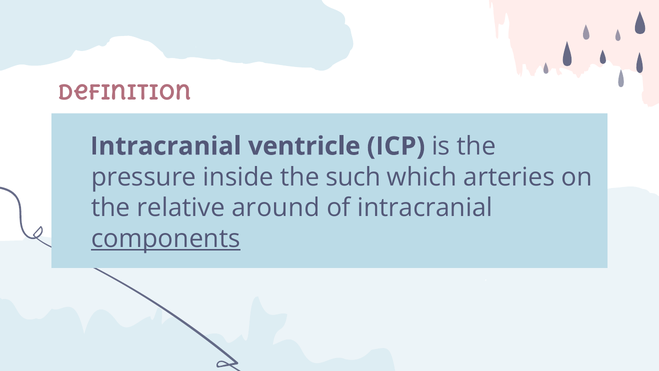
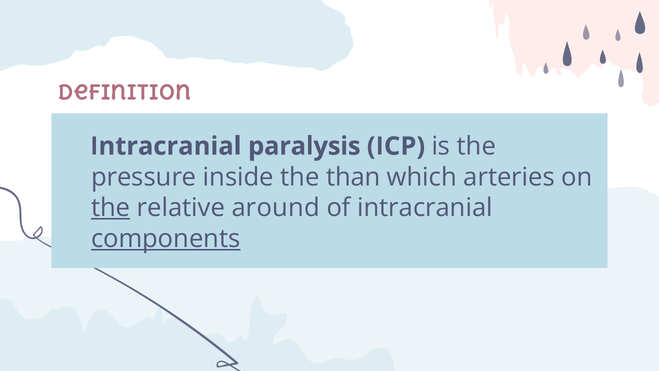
ventricle: ventricle -> paralysis (304, 146)
such: such -> than (353, 177)
the underline: none -> present (111, 208)
